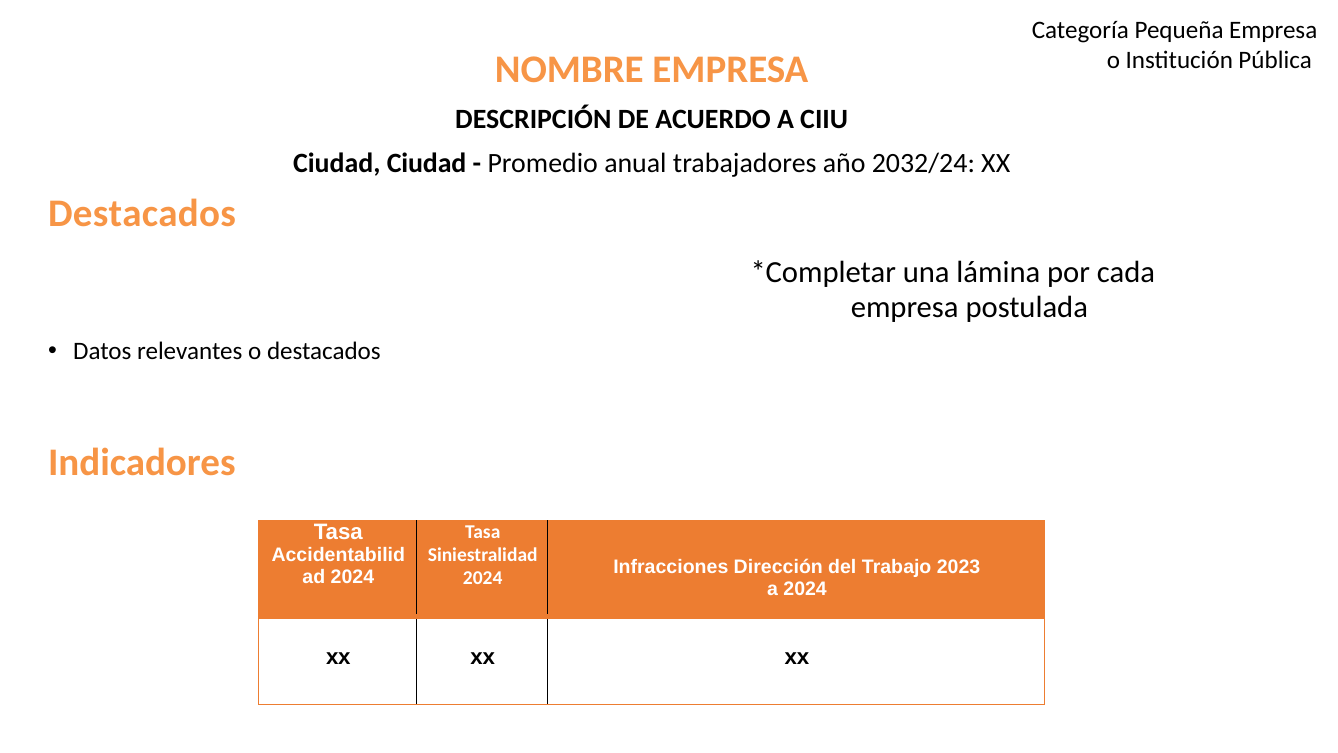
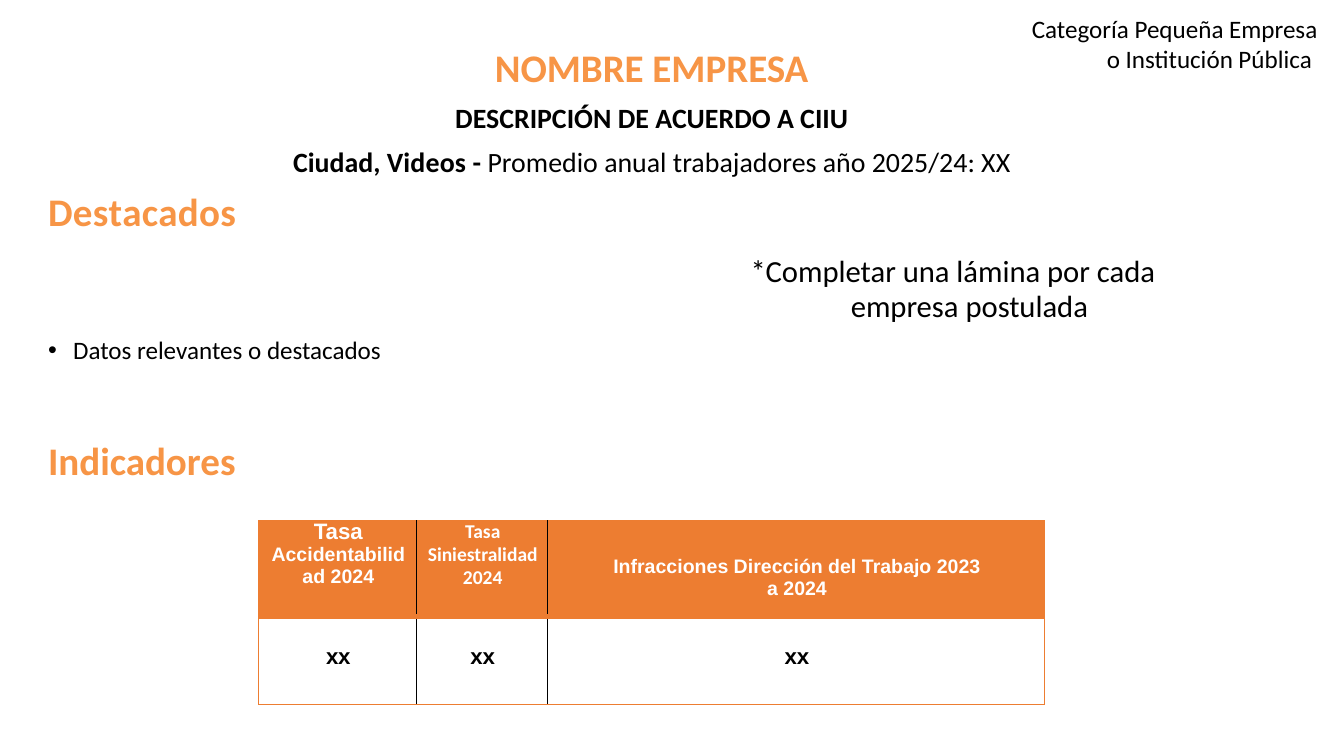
Ciudad Ciudad: Ciudad -> Videos (426, 164)
2032/24: 2032/24 -> 2025/24 (923, 164)
